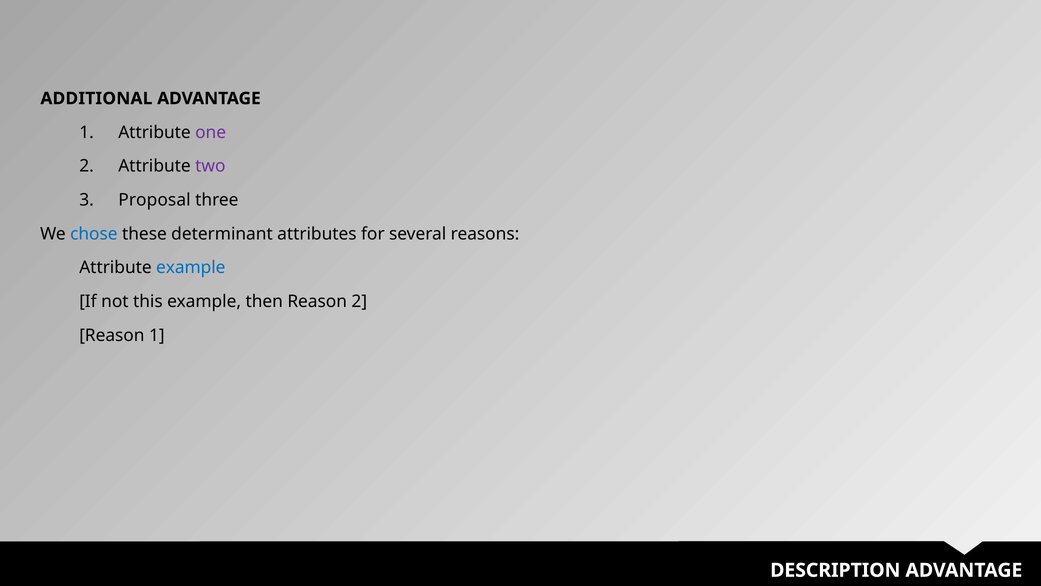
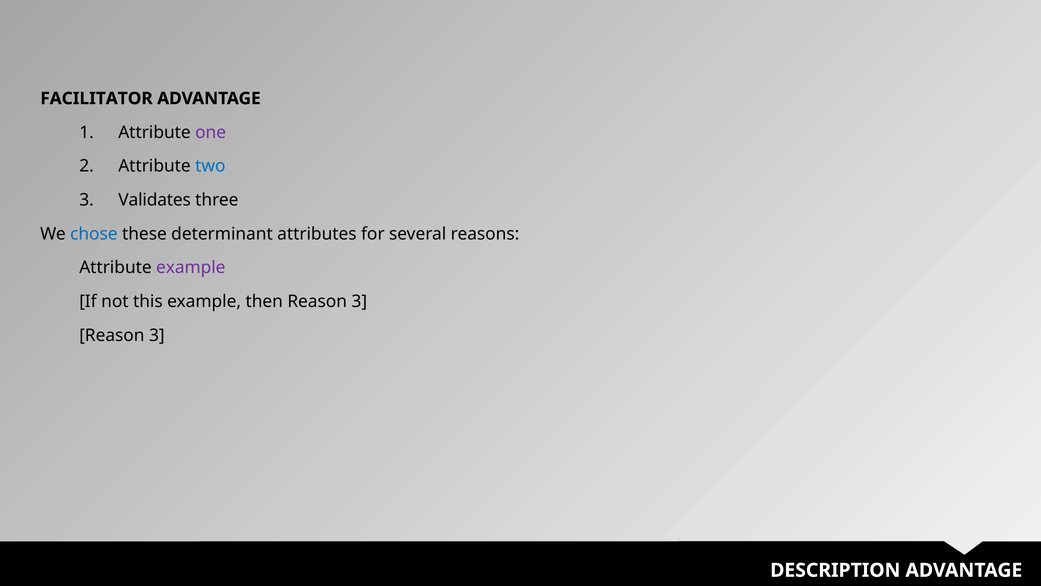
ADDITIONAL: ADDITIONAL -> FACILITATOR (96, 98)
two colour: purple -> blue (210, 166)
Proposal: Proposal -> Validates (155, 200)
example colour: blue -> purple (191, 267)
then Reason 2: 2 -> 3 (359, 301)
1: 1 -> 3 (157, 335)
